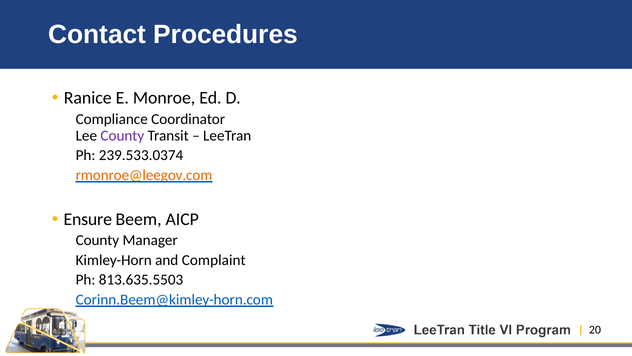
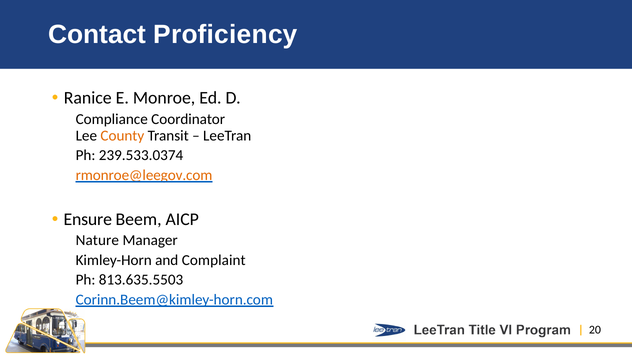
Procedures: Procedures -> Proficiency (225, 34)
County colour: purple -> orange (122, 135)
County: County -> Nature (97, 240)
